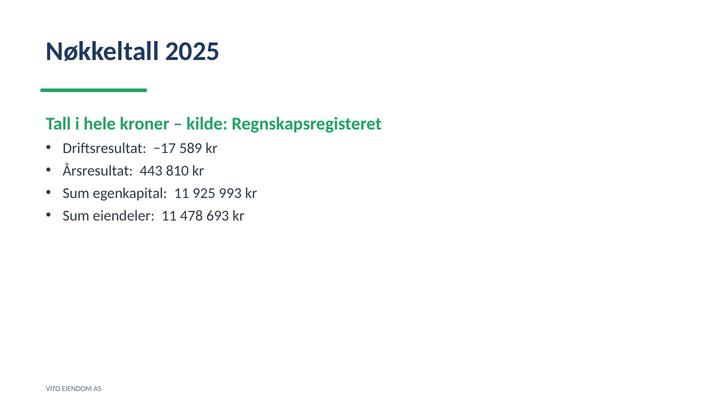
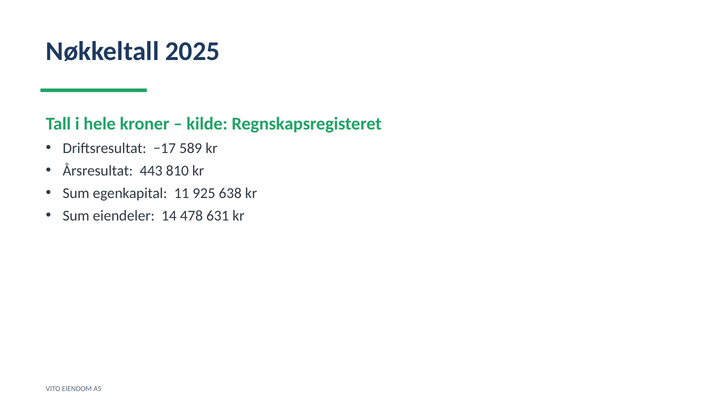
993: 993 -> 638 (230, 193)
eiendeler 11: 11 -> 14 (169, 216)
693: 693 -> 631 (218, 216)
